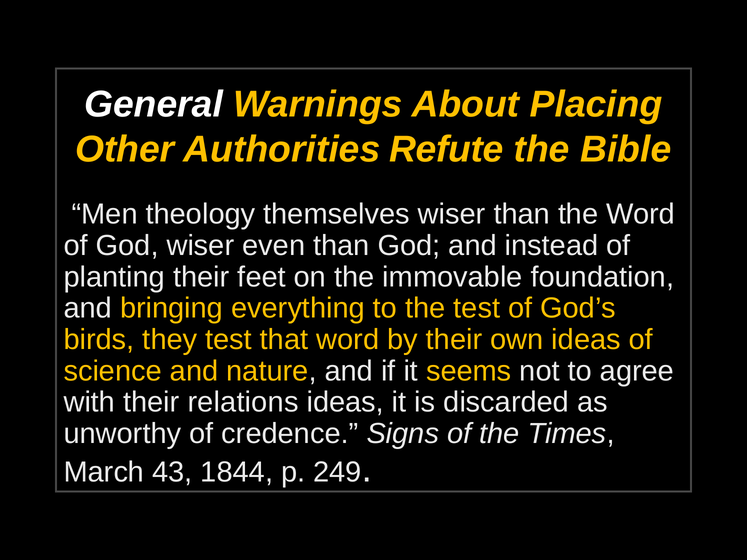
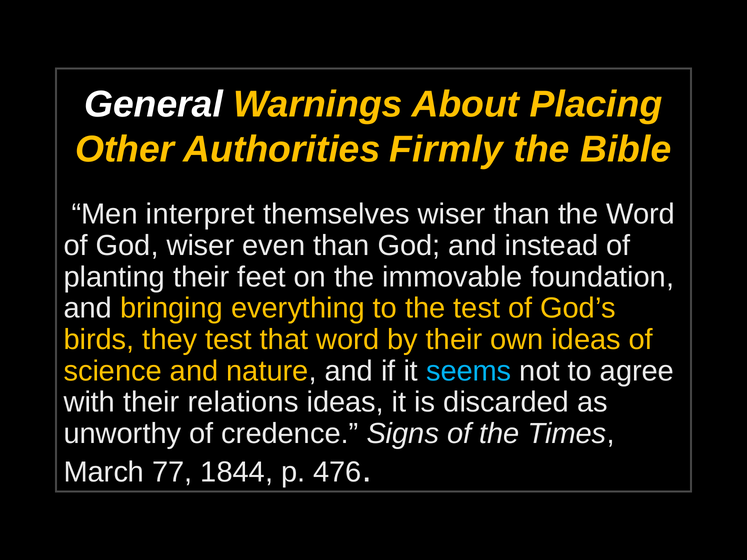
Refute: Refute -> Firmly (446, 149)
theology: theology -> interpret (200, 214)
seems colour: yellow -> light blue (469, 371)
43: 43 -> 77 (172, 472)
249: 249 -> 476 (337, 472)
